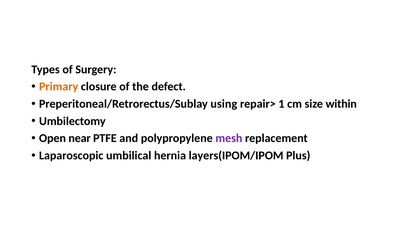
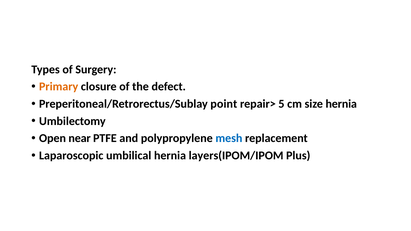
using: using -> point (224, 104)
1: 1 -> 5 (281, 104)
size within: within -> hernia (341, 104)
mesh colour: purple -> blue (229, 138)
